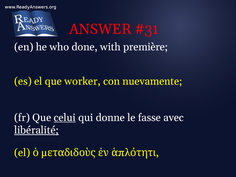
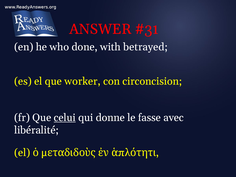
première: première -> betrayed (146, 47)
nuevamente: nuevamente -> circoncision (152, 81)
libéralité underline: present -> none (37, 130)
